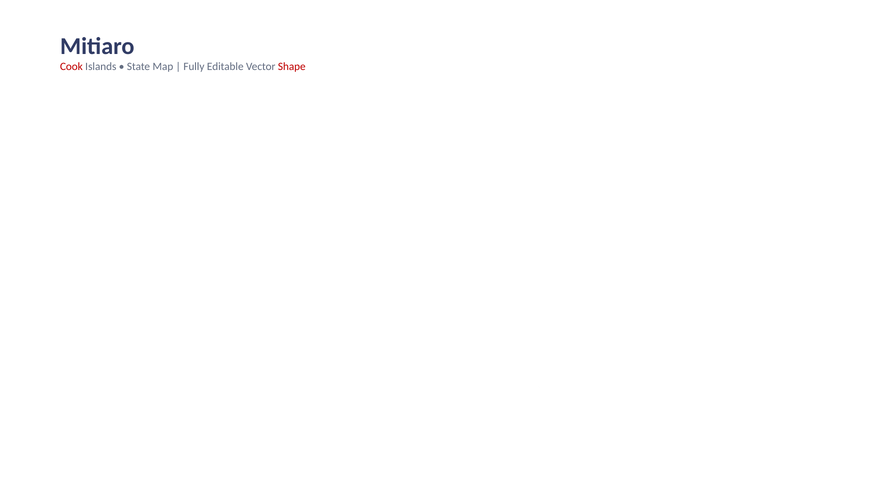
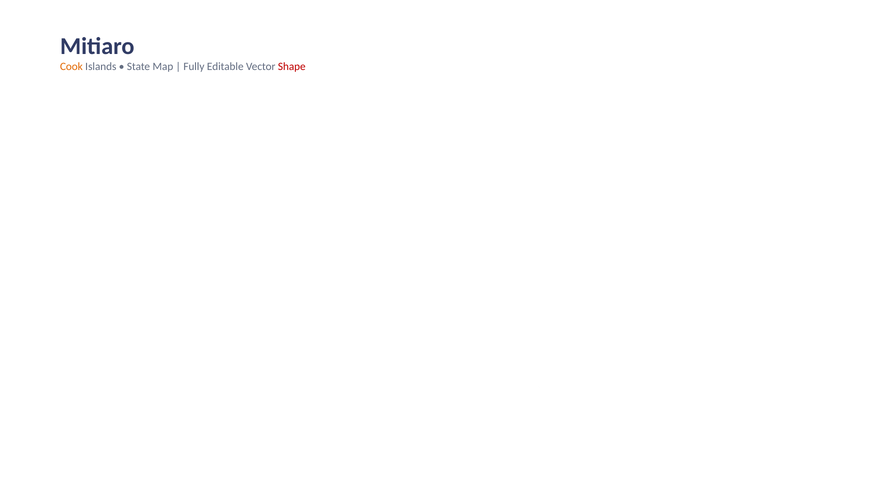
Cook colour: red -> orange (71, 66)
